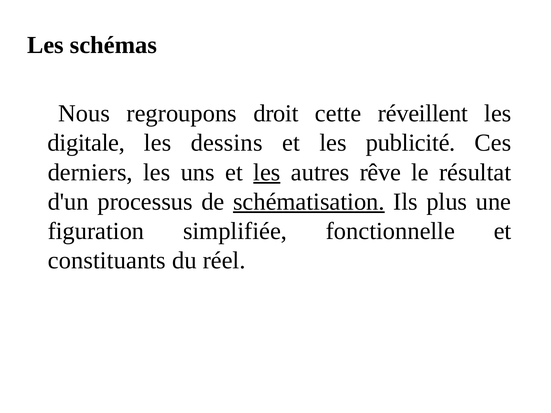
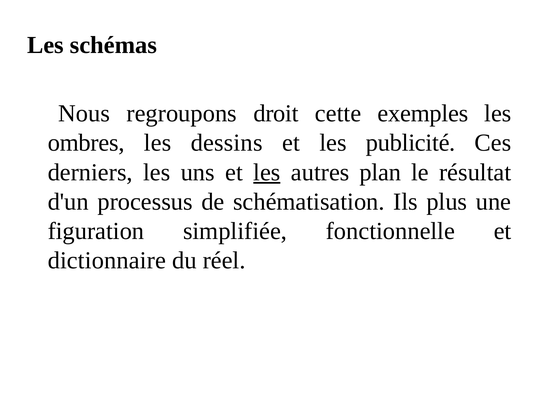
réveillent: réveillent -> exemples (423, 114)
digitale: digitale -> ombres (86, 143)
rêve: rêve -> plan (380, 172)
schématisation underline: present -> none (309, 202)
constituants: constituants -> dictionnaire (107, 261)
